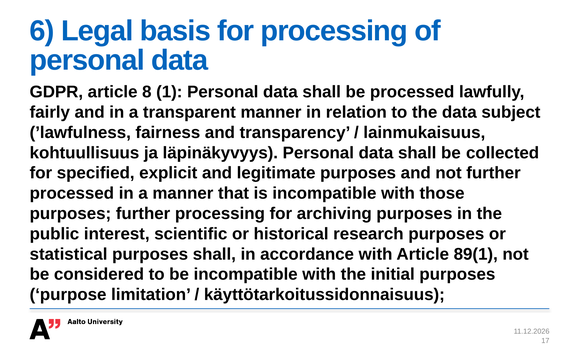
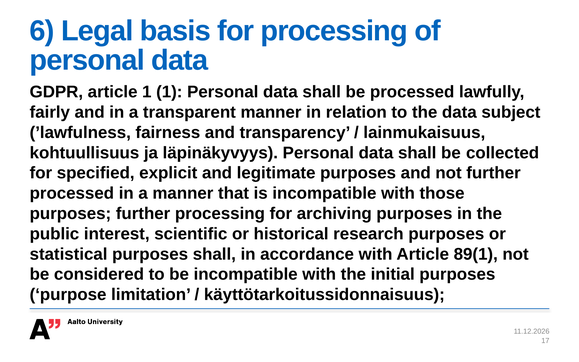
article 8: 8 -> 1 (147, 92)
